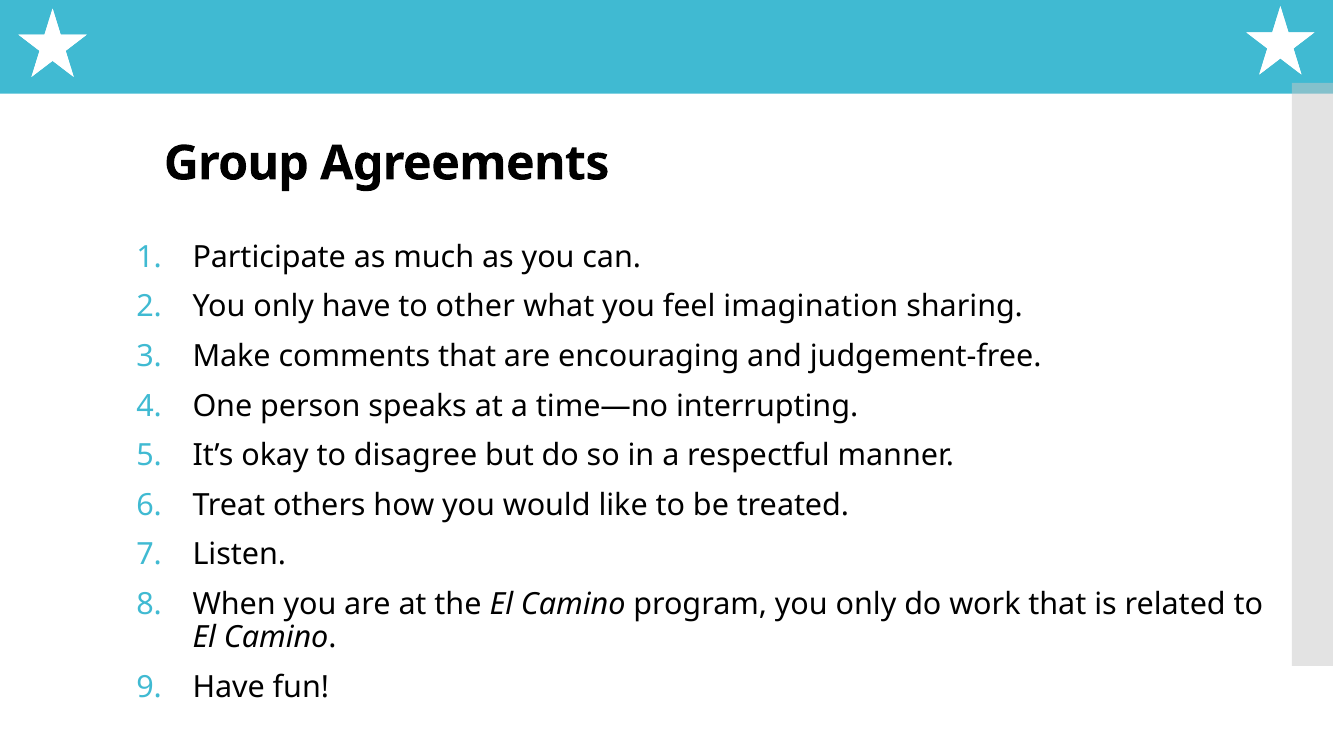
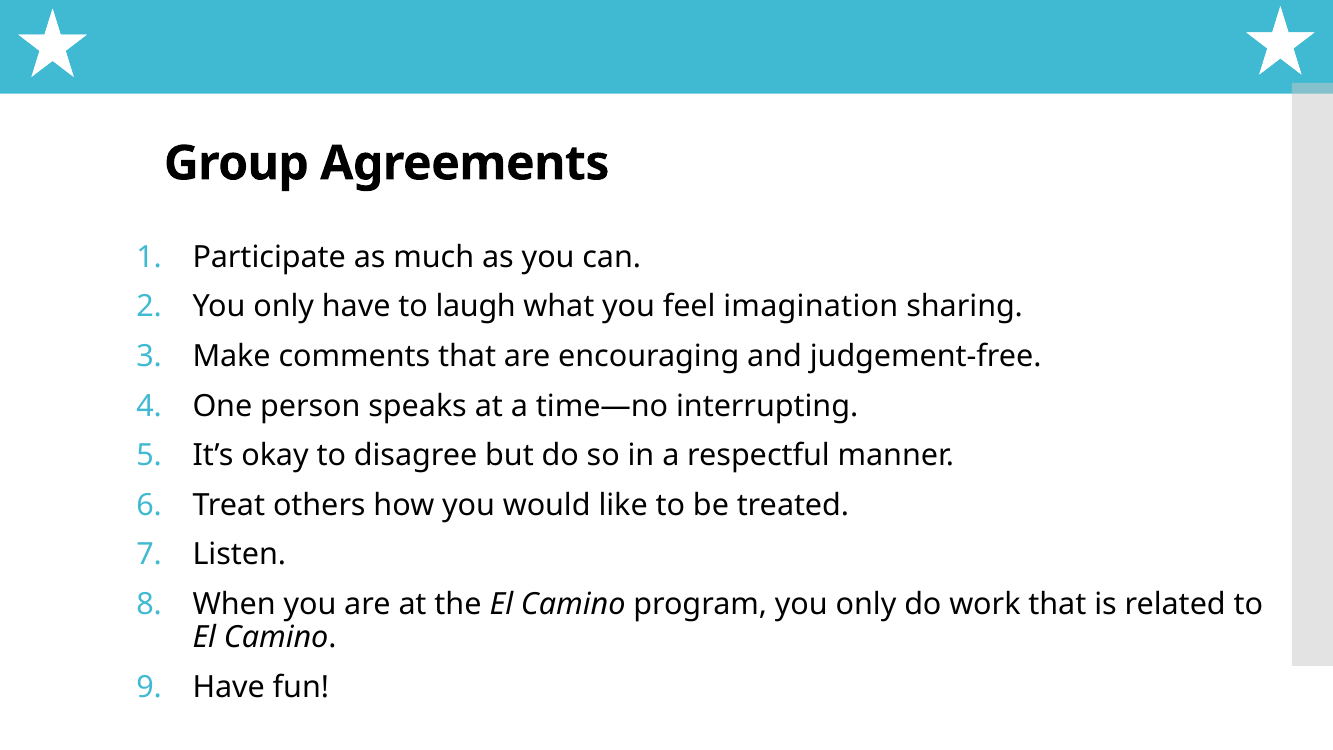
other: other -> laugh (476, 307)
